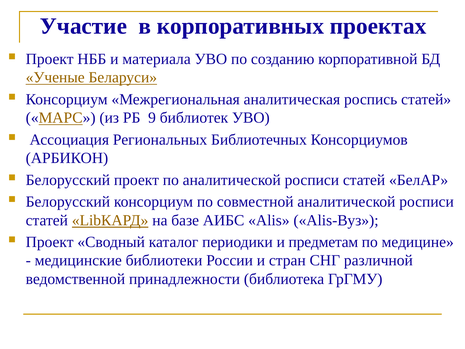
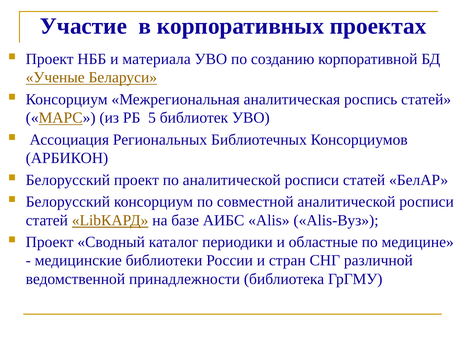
9: 9 -> 5 (152, 118)
предметам: предметам -> областные (323, 242)
